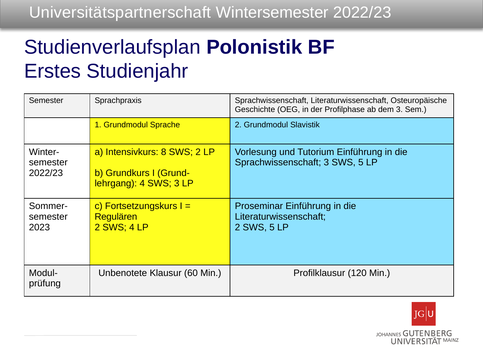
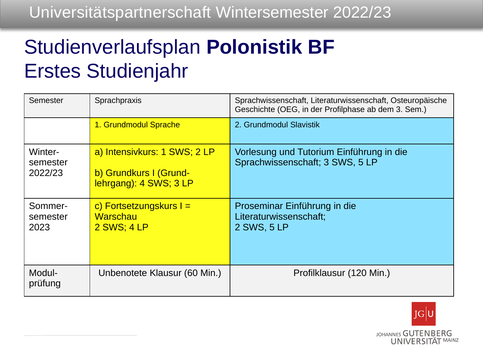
Intensivkurs 8: 8 -> 1 (164, 152)
Regulären: Regulären -> Warschau (116, 217)
